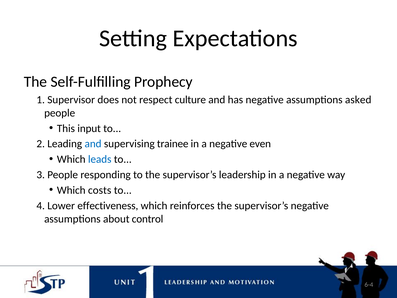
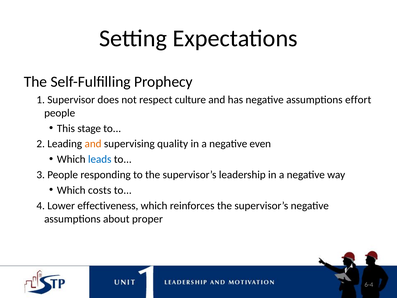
asked: asked -> effort (358, 100)
input: input -> stage (89, 128)
and colour: blue -> orange (93, 144)
trainee: trainee -> quality (173, 144)
control: control -> proper (147, 219)
